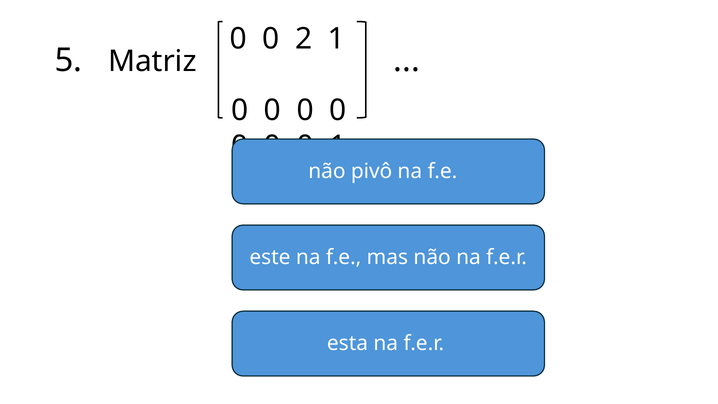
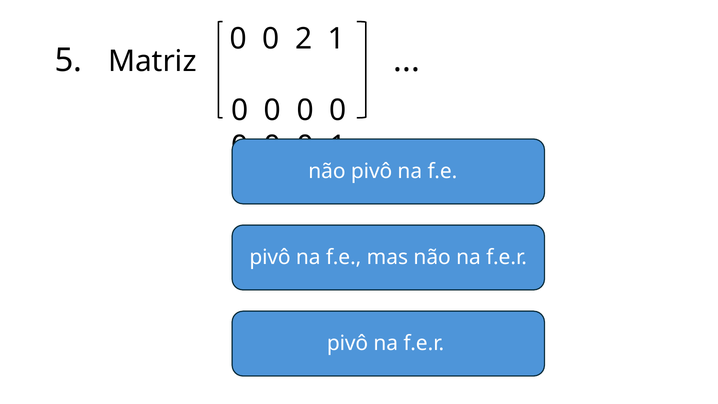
este: este -> pivô (270, 257)
esta: esta -> pivô (348, 343)
